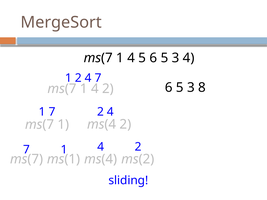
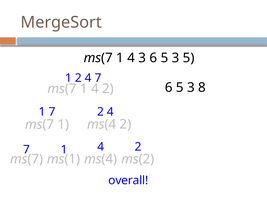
4 5: 5 -> 3 (142, 58)
3 4: 4 -> 5 (189, 58)
sliding: sliding -> overall (128, 181)
